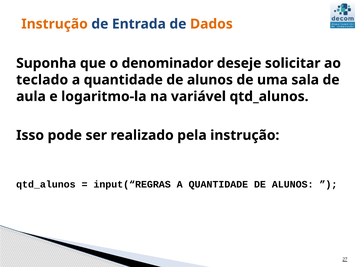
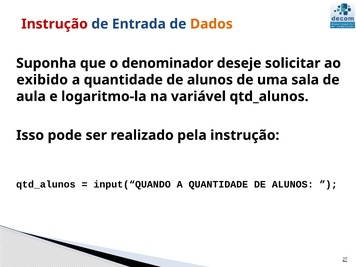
Instrução colour: orange -> red (55, 24)
teclado: teclado -> exibido (42, 80)
input(“REGRAS: input(“REGRAS -> input(“QUANDO (132, 184)
